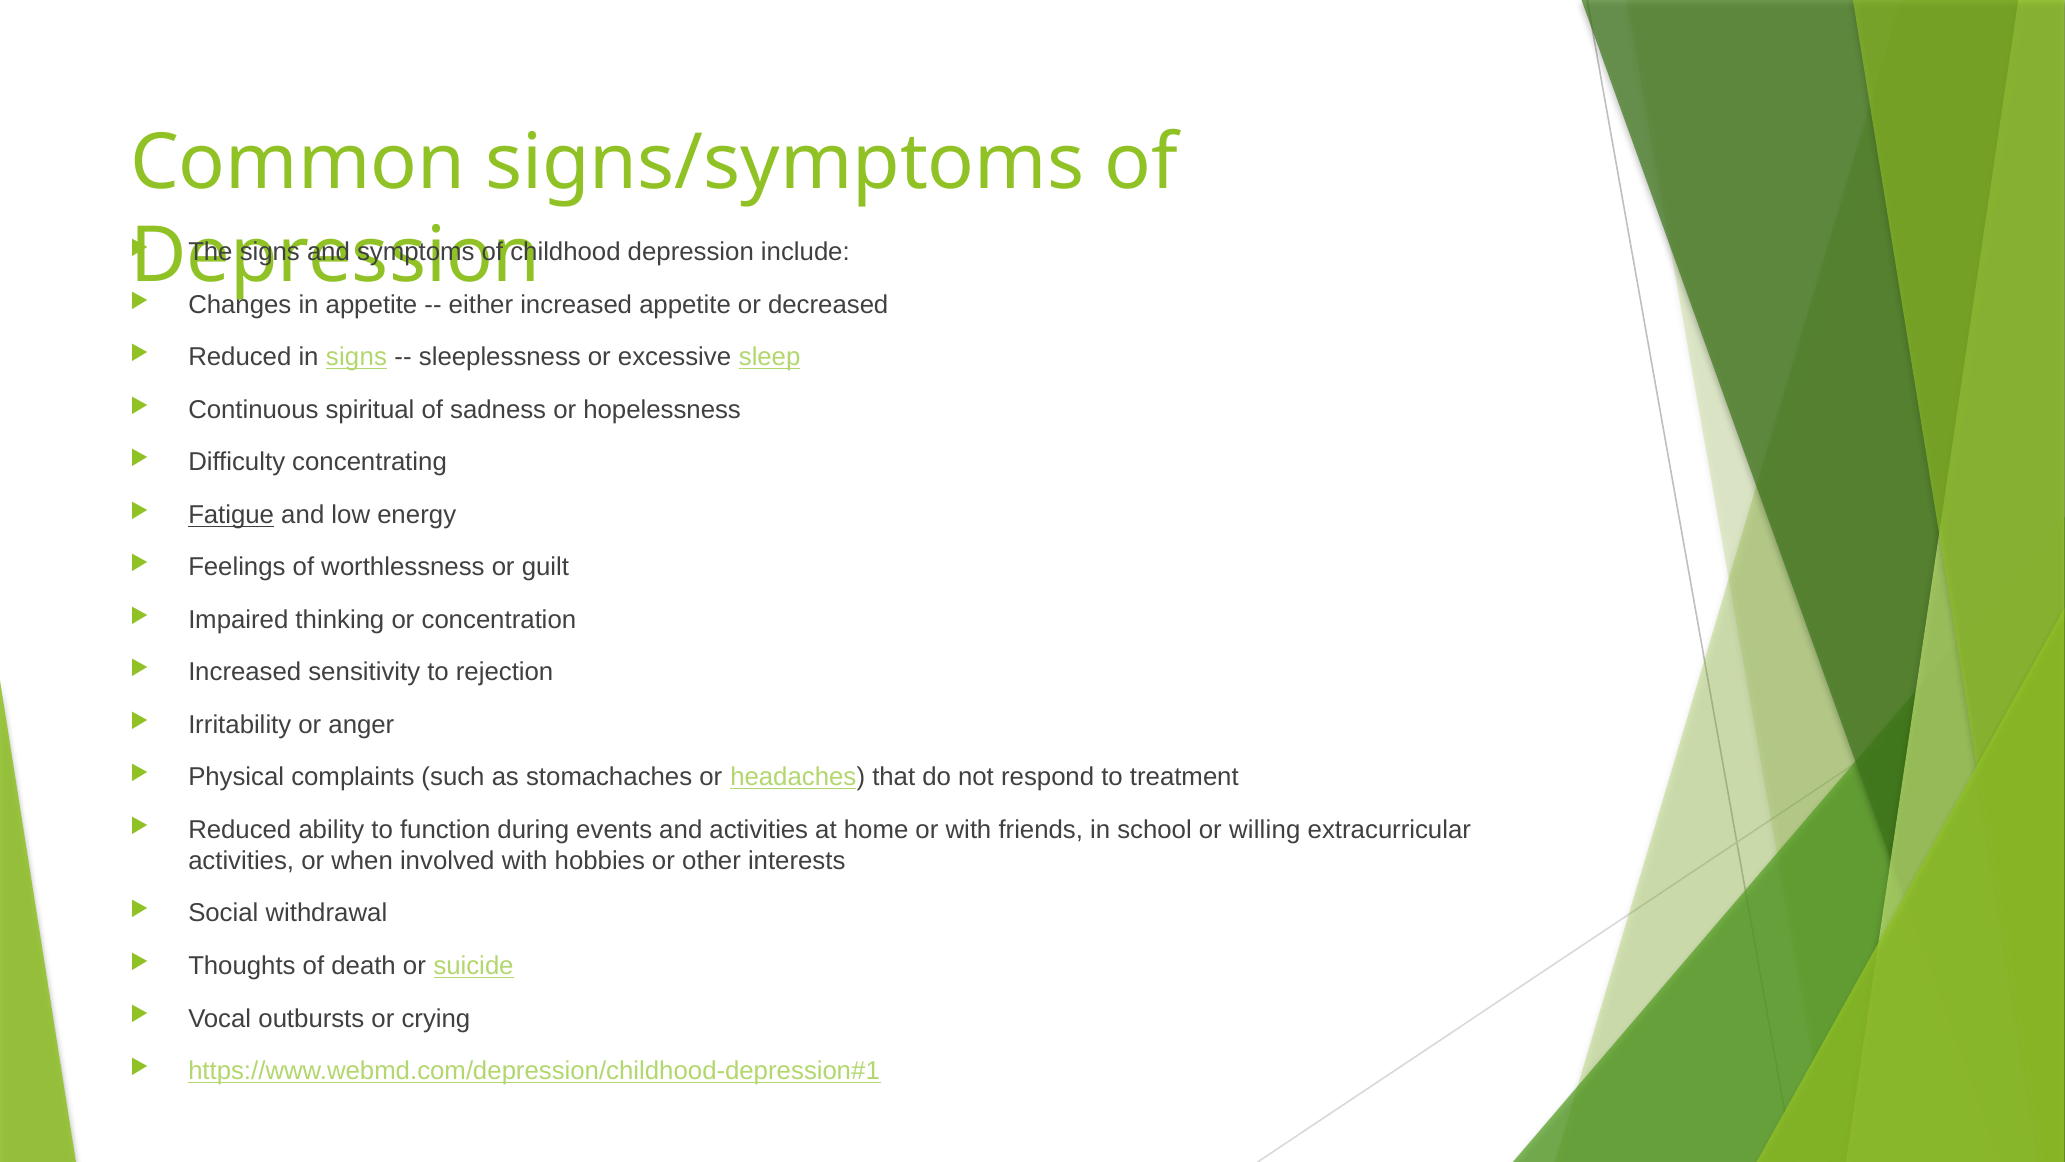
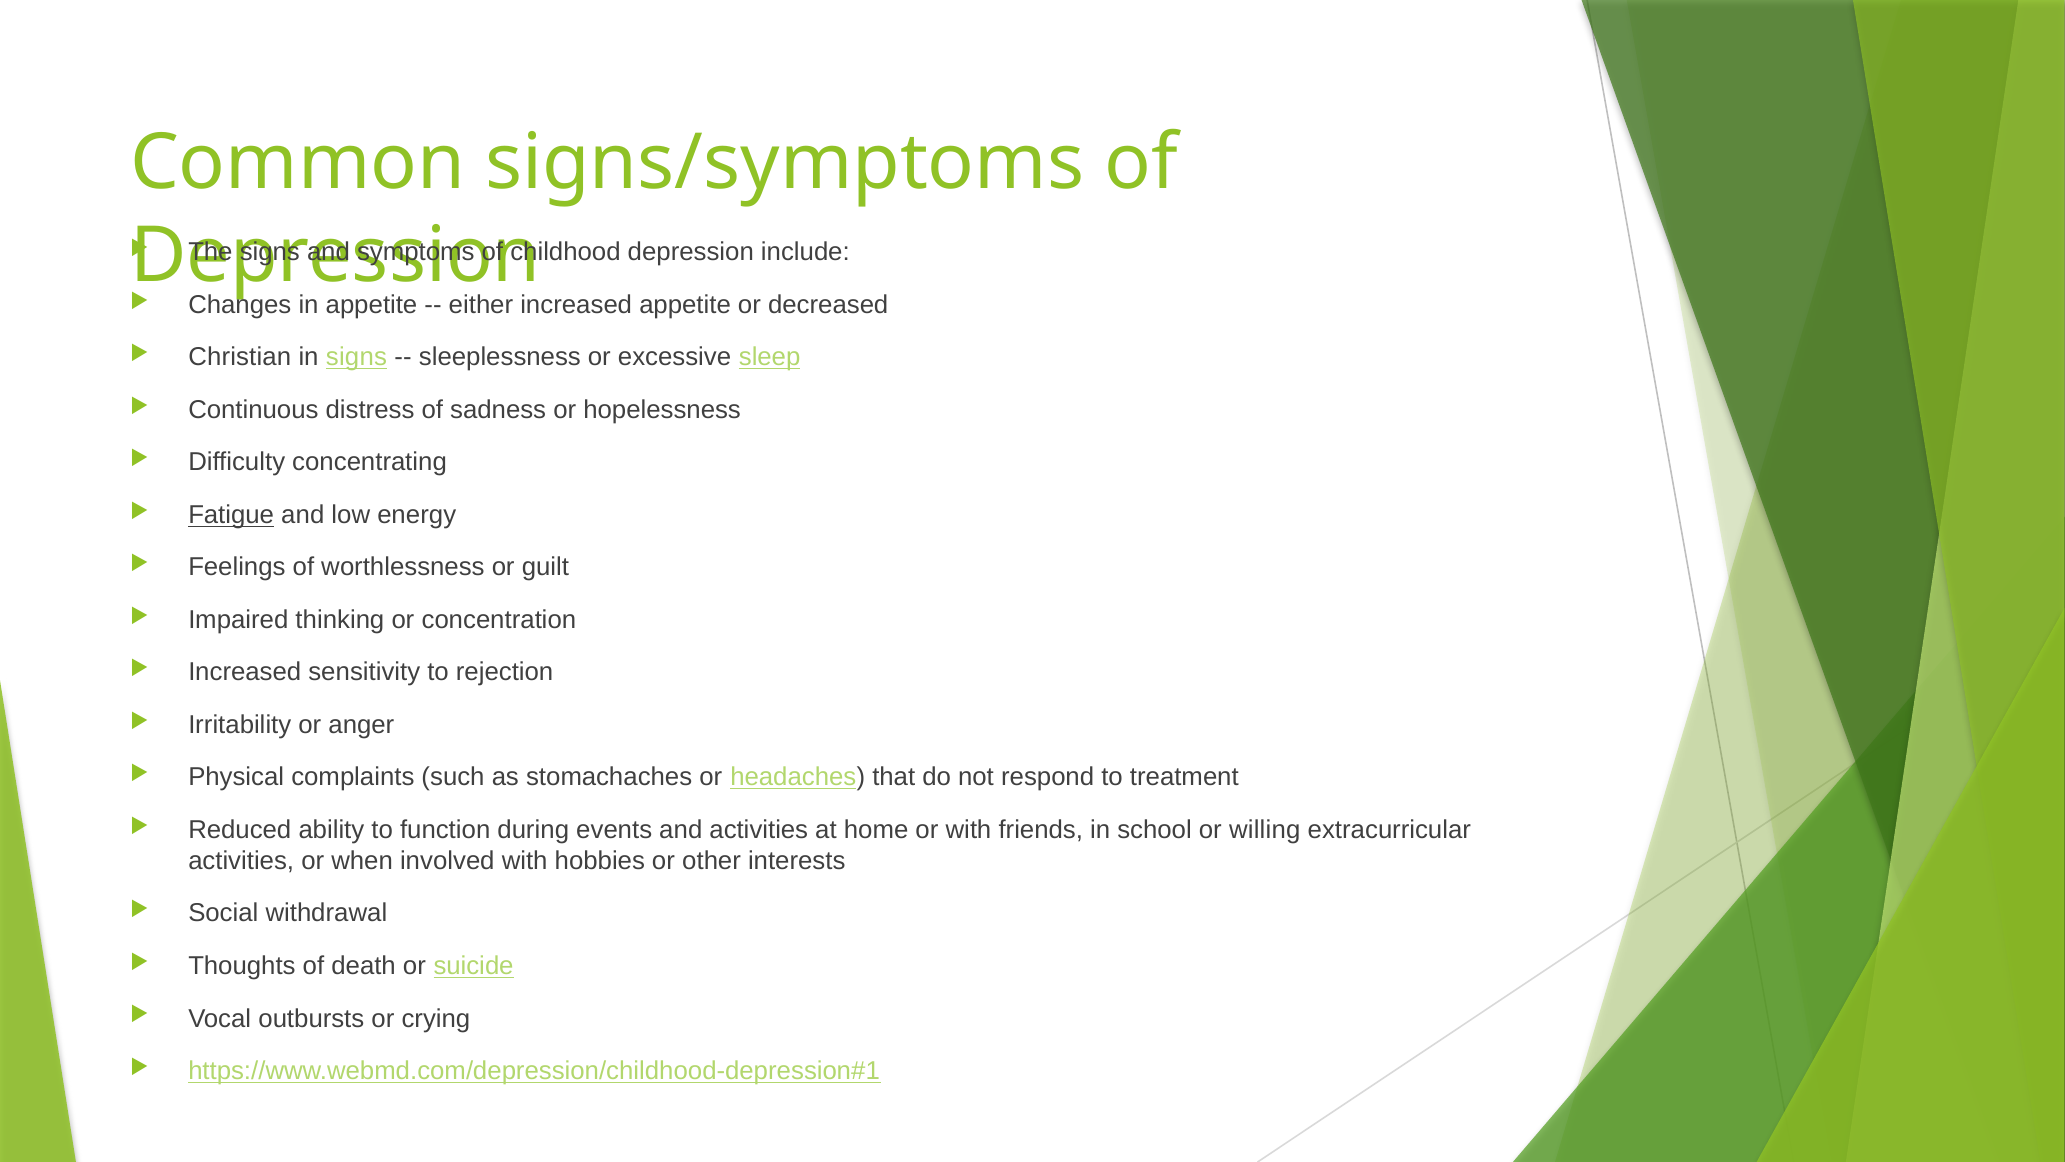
Reduced: Reduced -> Christian (240, 357)
spiritual: spiritual -> distress (370, 410)
